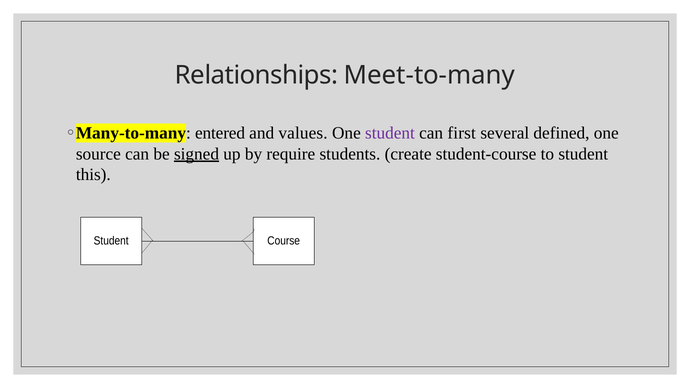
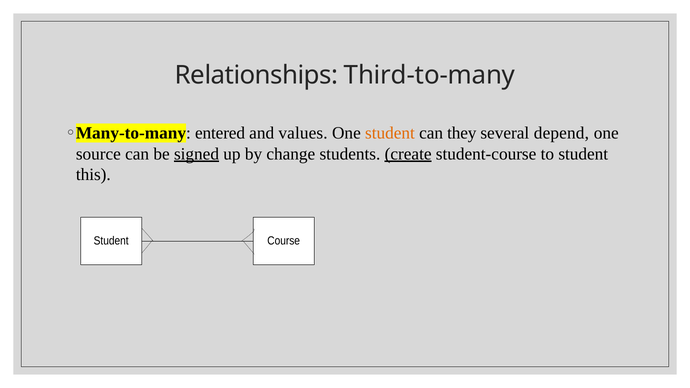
Meet-to-many: Meet-to-many -> Third-to-many (430, 75)
student colour: purple -> orange (390, 133)
first: first -> they (462, 133)
defined: defined -> depend (561, 133)
require: require -> change (291, 154)
create underline: none -> present (408, 154)
